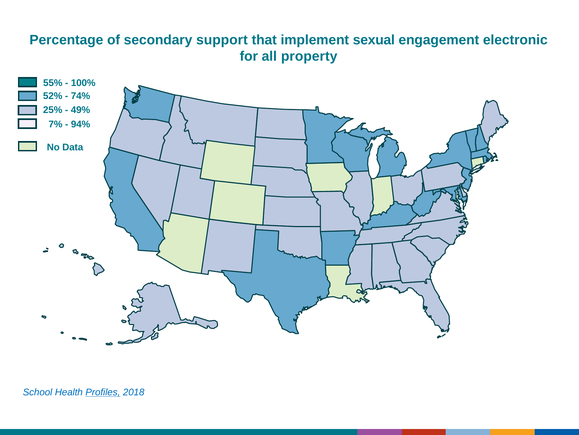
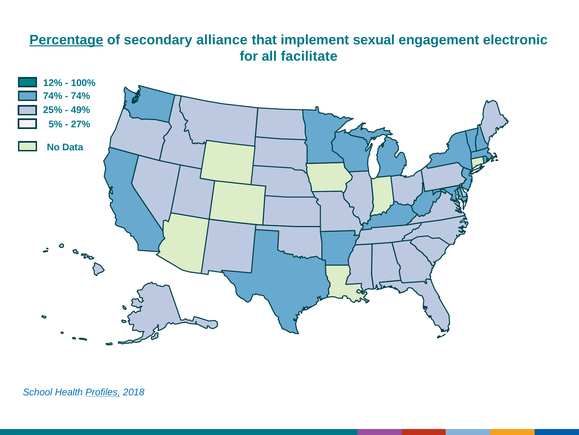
Percentage underline: none -> present (66, 40)
support: support -> alliance (222, 40)
property: property -> facilitate (309, 56)
55%: 55% -> 12% (53, 83)
52%: 52% -> 74% (53, 96)
7%: 7% -> 5% (55, 124)
94%: 94% -> 27% (81, 124)
